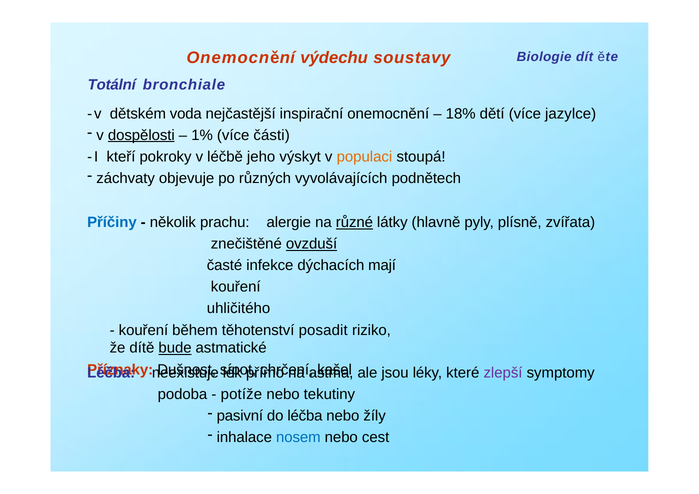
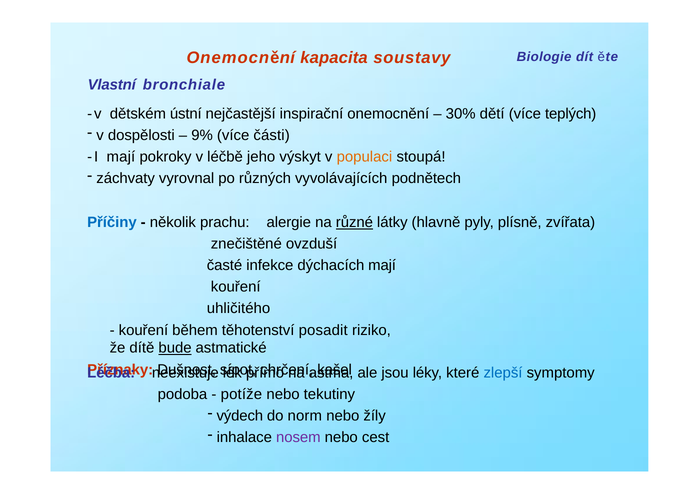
výdechu: výdechu -> kapacita (334, 58)
Totální: Totální -> Vlastní (112, 85)
voda: voda -> ústní (186, 114)
18%: 18% -> 30% (461, 114)
jazylce: jazylce -> teplých (571, 114)
dospělosti underline: present -> none (141, 135)
1%: 1% -> 9% (202, 135)
I kteří: kteří -> mají (121, 157)
objevuje: objevuje -> vyrovnal (187, 178)
ovzduší underline: present -> none (312, 244)
zlepší colour: purple -> blue (503, 373)
pasivní: pasivní -> výdech (240, 416)
do léčba: léčba -> norm (305, 416)
nosem colour: blue -> purple (298, 437)
